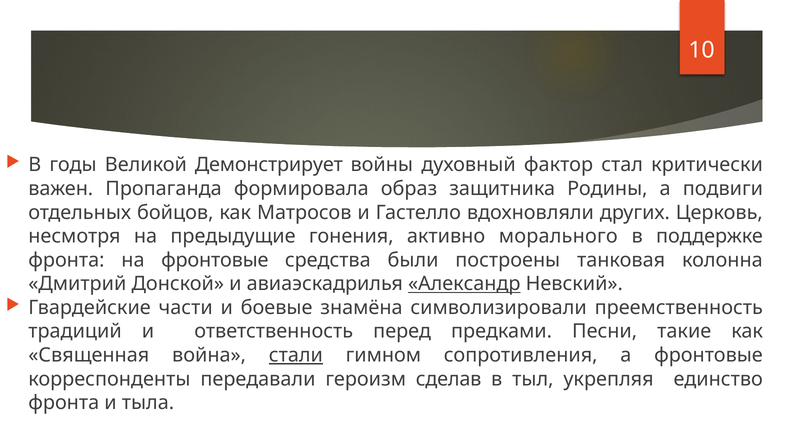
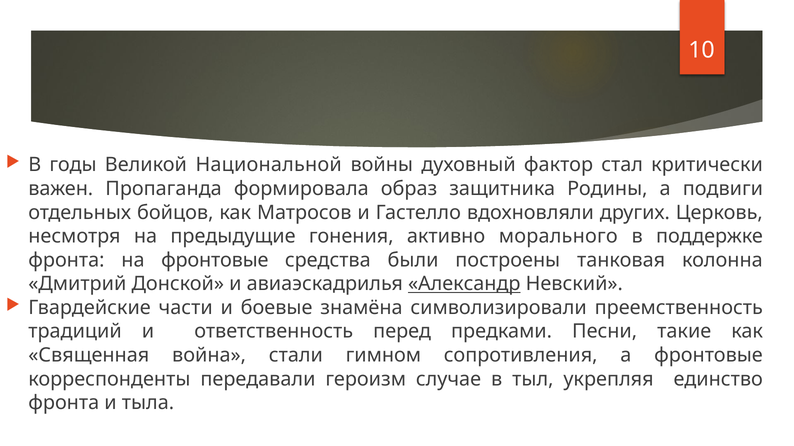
Демонстрирует: Демонстрирует -> Национальной (269, 165)
стали underline: present -> none (296, 356)
сделав: сделав -> случае (449, 380)
